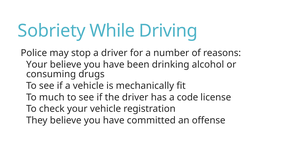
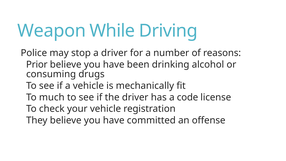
Sobriety: Sobriety -> Weapon (52, 31)
Your: Your -> Prior (37, 64)
